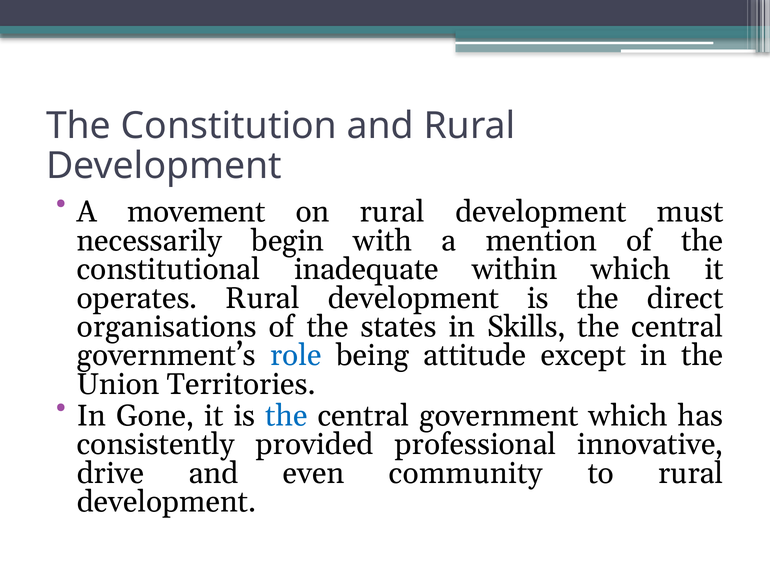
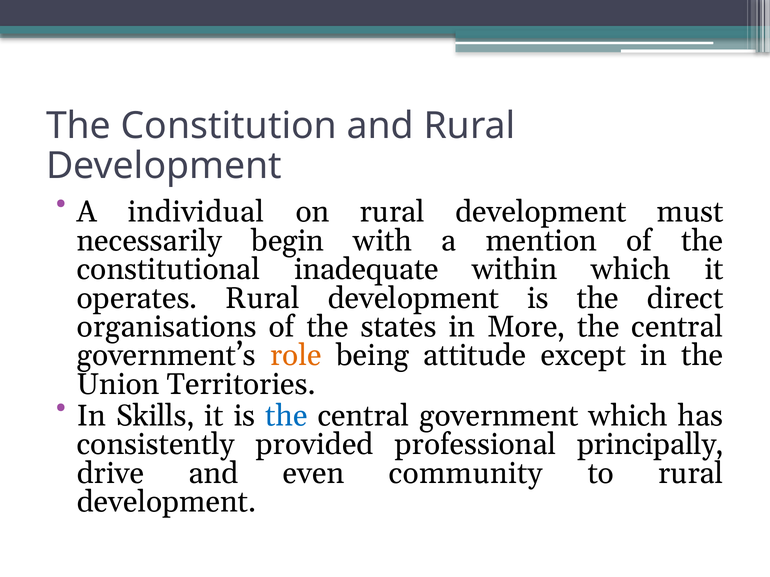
movement: movement -> individual (196, 212)
Skills: Skills -> More (526, 327)
role colour: blue -> orange (296, 356)
Gone: Gone -> Skills (155, 416)
innovative: innovative -> principally (651, 445)
